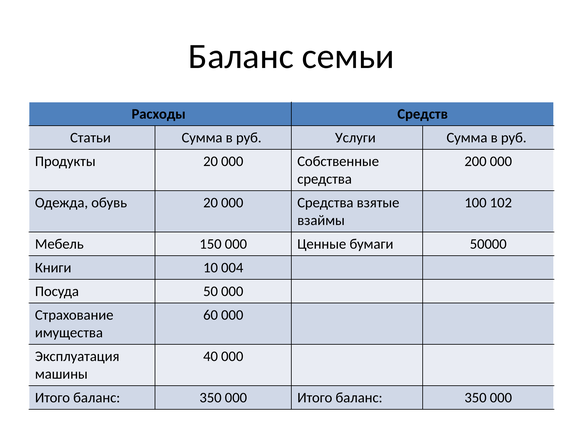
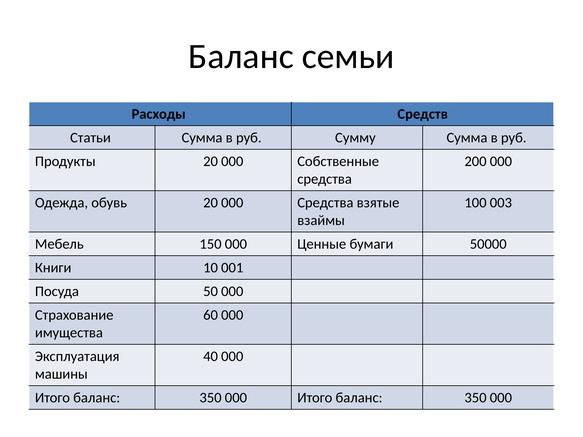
Услуги: Услуги -> Сумму (355, 138)
102: 102 -> 003 (501, 203)
004: 004 -> 001 (232, 268)
